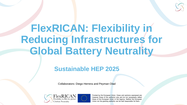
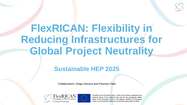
Battery: Battery -> Project (84, 51)
